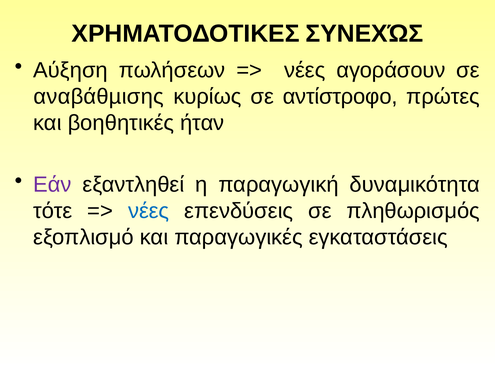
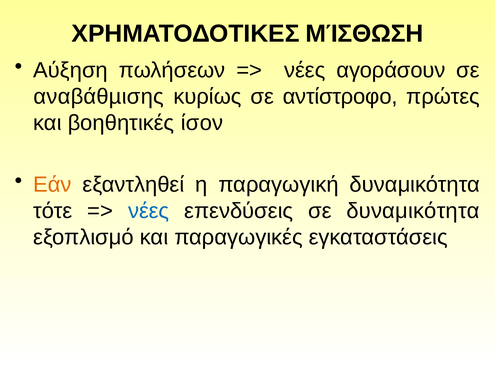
ΣΥΝΕΧΏΣ: ΣΥΝΕΧΏΣ -> ΜΊΣΘΩΣΗ (365, 34)
ήταν: ήταν -> ίσον (202, 123)
Εάν colour: purple -> orange (52, 185)
σε πληθωρισμός: πληθωρισμός -> δυναμικότητα (413, 211)
